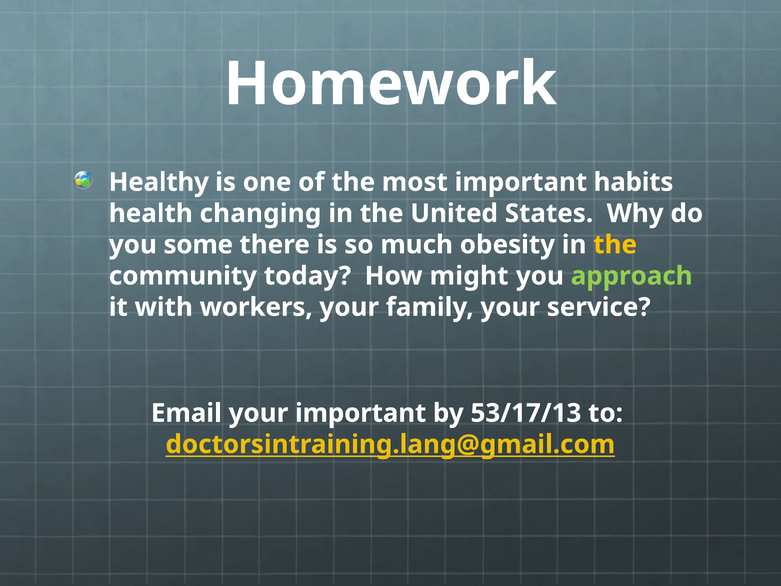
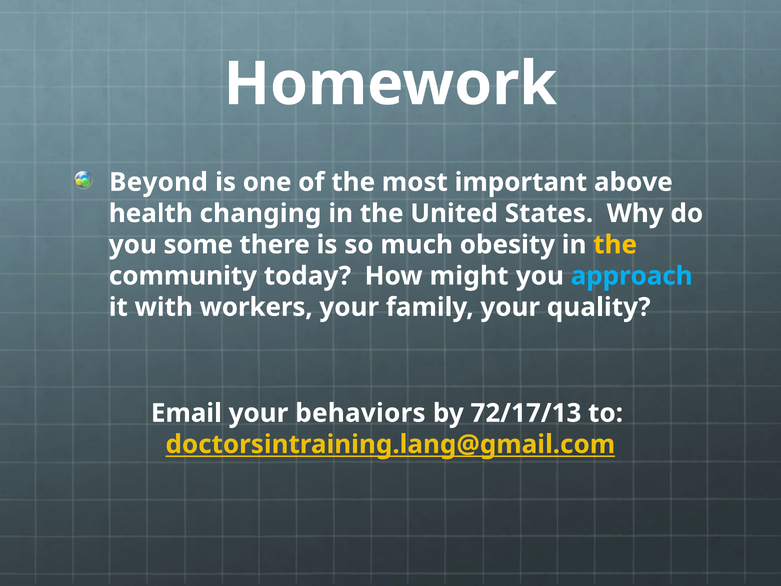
Healthy: Healthy -> Beyond (158, 182)
habits: habits -> above (633, 182)
approach colour: light green -> light blue (632, 276)
service: service -> quality (599, 307)
your important: important -> behaviors (360, 413)
53/17/13: 53/17/13 -> 72/17/13 (526, 413)
